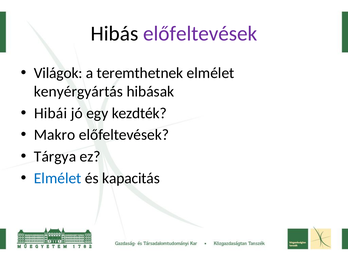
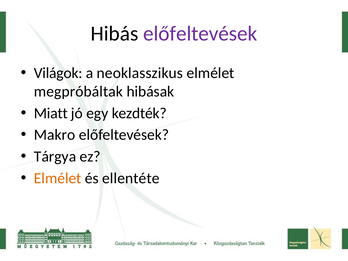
teremthetnek: teremthetnek -> neoklasszikus (140, 73)
kenyérgyártás: kenyérgyártás -> megpróbáltak (78, 92)
Hibái: Hibái -> Miatt (51, 113)
Elmélet colour: blue -> orange (58, 178)
kapacitás: kapacitás -> ellentéte (131, 178)
